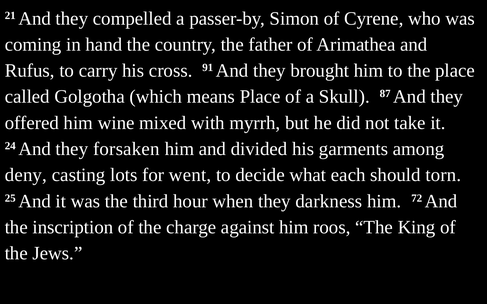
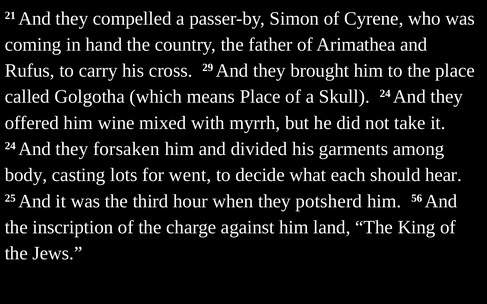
91: 91 -> 29 (208, 68)
Skull 87: 87 -> 24 (385, 94)
deny: deny -> body (26, 175)
torn: torn -> hear (444, 175)
darkness: darkness -> potsherd (329, 201)
72: 72 -> 56 (417, 198)
roos: roos -> land (332, 228)
